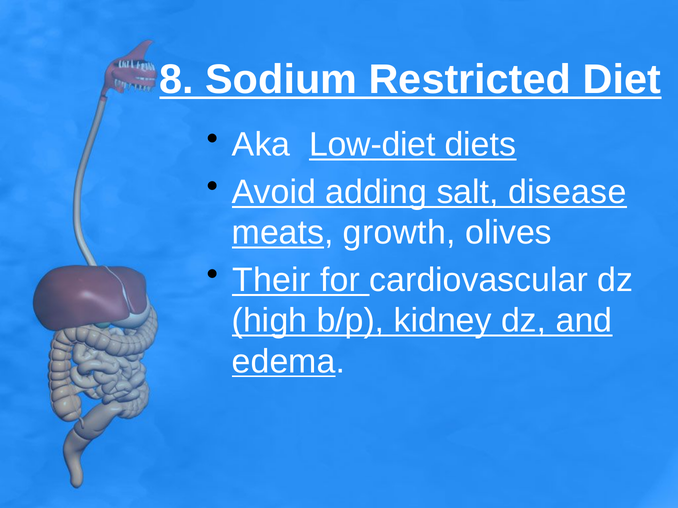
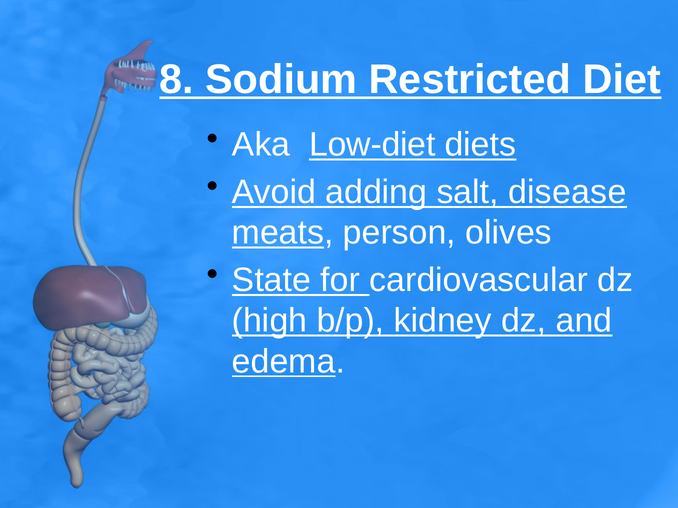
growth: growth -> person (399, 233)
Their: Their -> State (271, 280)
